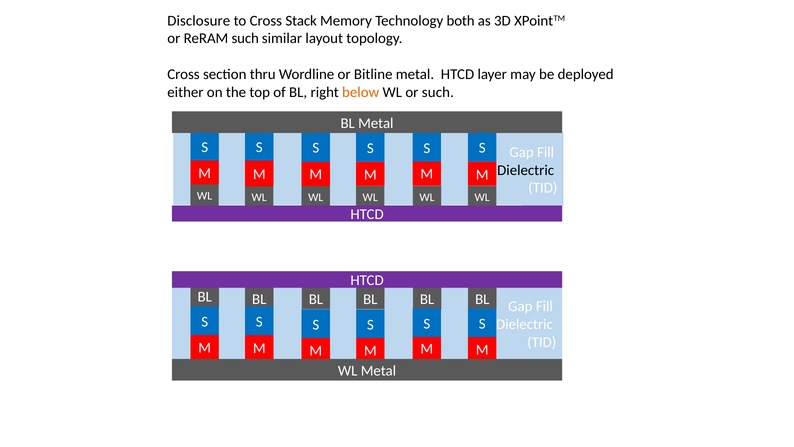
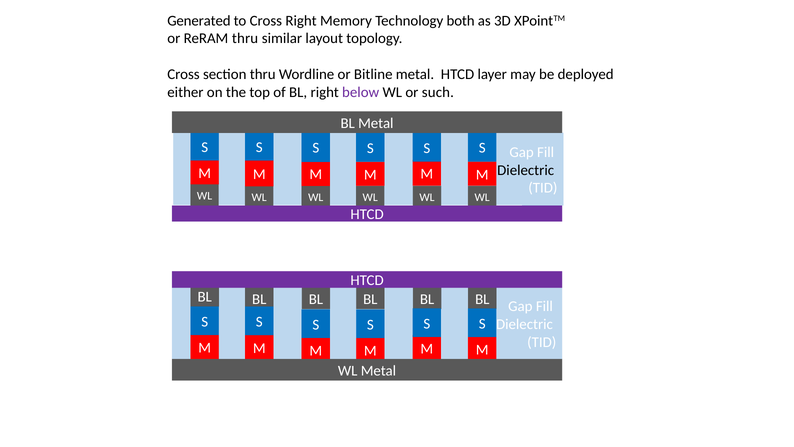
Disclosure: Disclosure -> Generated (199, 21)
Cross Stack: Stack -> Right (301, 21)
ReRAM such: such -> thru (245, 38)
below colour: orange -> purple (361, 92)
